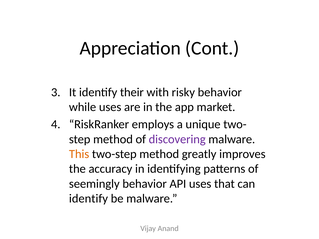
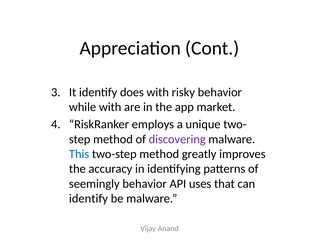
their: their -> does (132, 92)
while uses: uses -> with (110, 107)
This colour: orange -> blue (79, 154)
